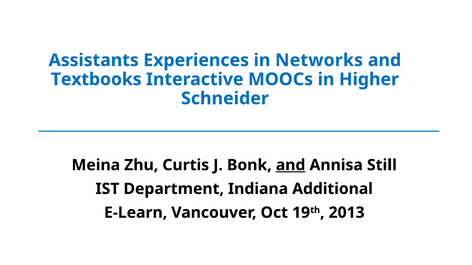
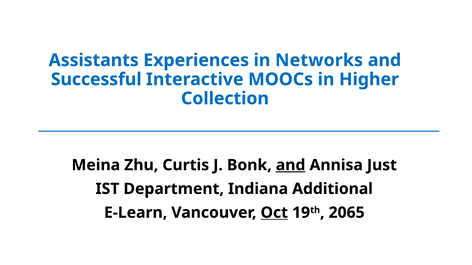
Textbooks: Textbooks -> Successful (96, 79)
Schneider: Schneider -> Collection (225, 99)
Still: Still -> Just (382, 165)
Oct underline: none -> present (274, 213)
2013: 2013 -> 2065 (347, 213)
